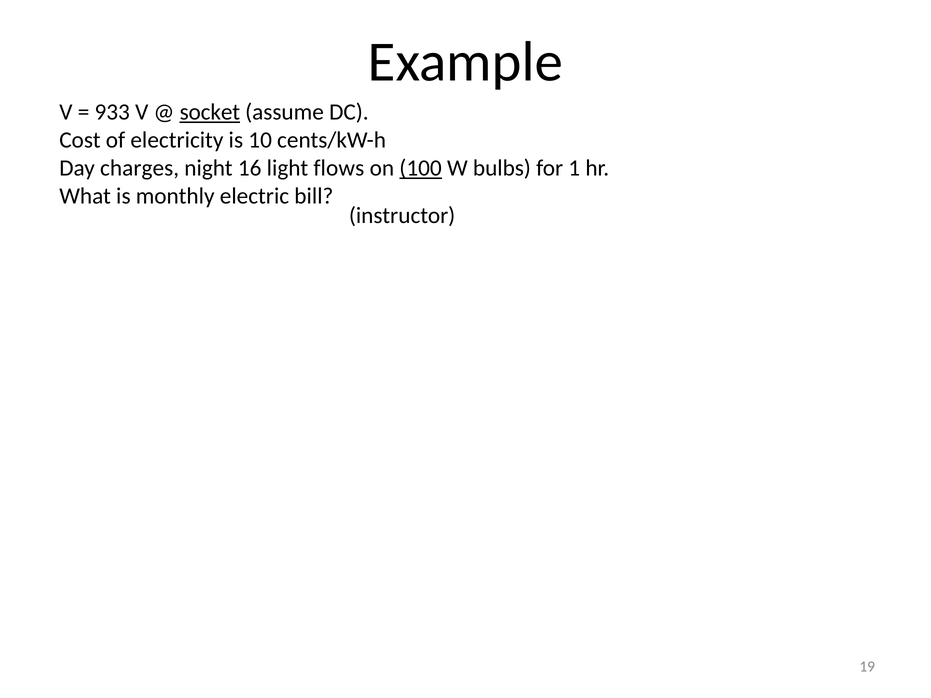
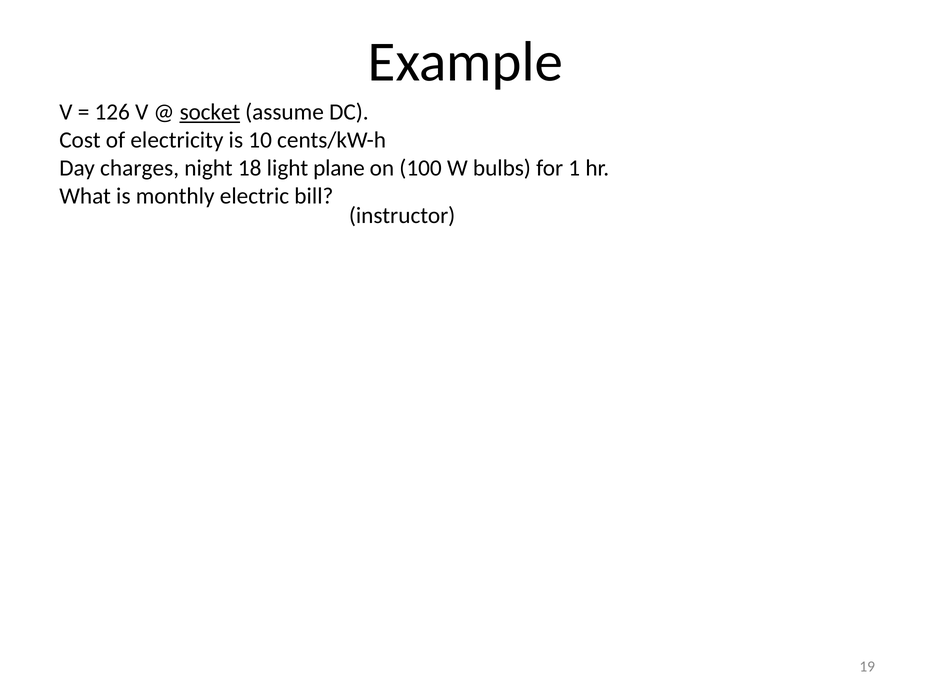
933: 933 -> 126 (112, 112)
16: 16 -> 18 (250, 168)
flows: flows -> plane (339, 168)
100 underline: present -> none (421, 168)
